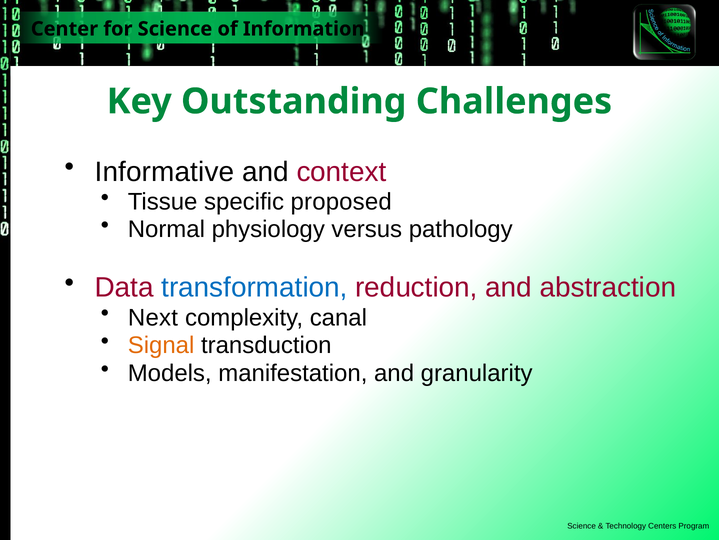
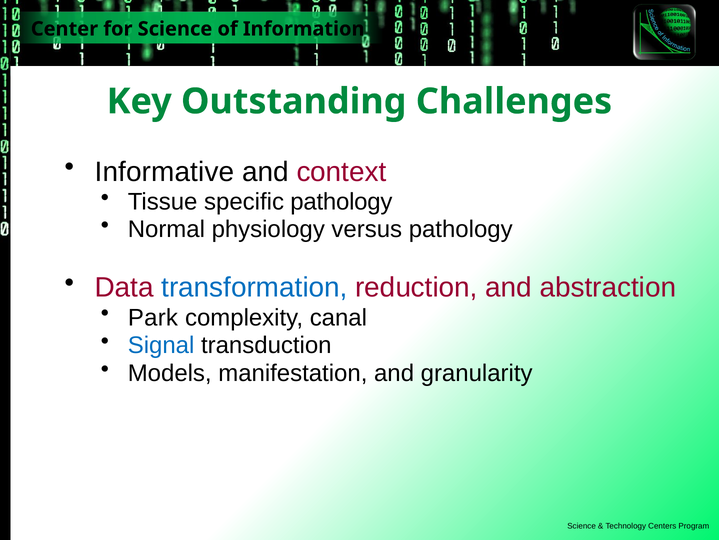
specific proposed: proposed -> pathology (341, 201)
Next: Next -> Park (153, 317)
Signal colour: orange -> blue (161, 345)
